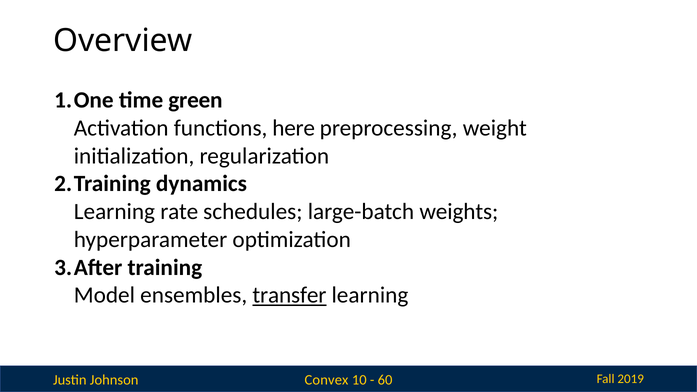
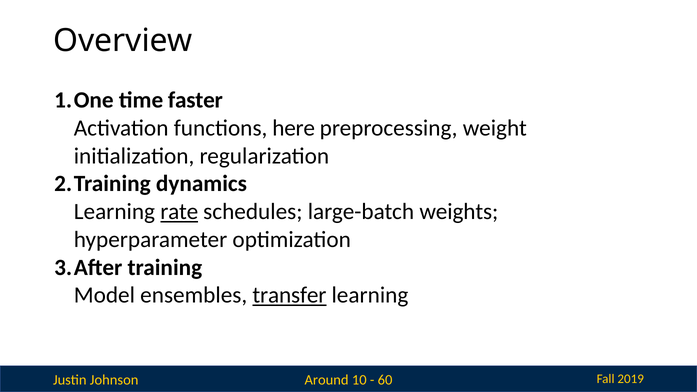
green: green -> faster (195, 100)
rate underline: none -> present (179, 212)
Convex: Convex -> Around (327, 380)
